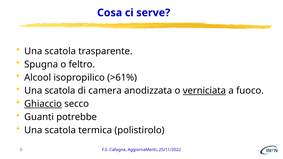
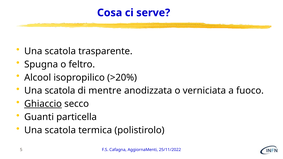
>61%: >61% -> >20% (122, 78)
camera: camera -> mentre (105, 91)
verniciata underline: present -> none (204, 91)
potrebbe: potrebbe -> particella (77, 117)
